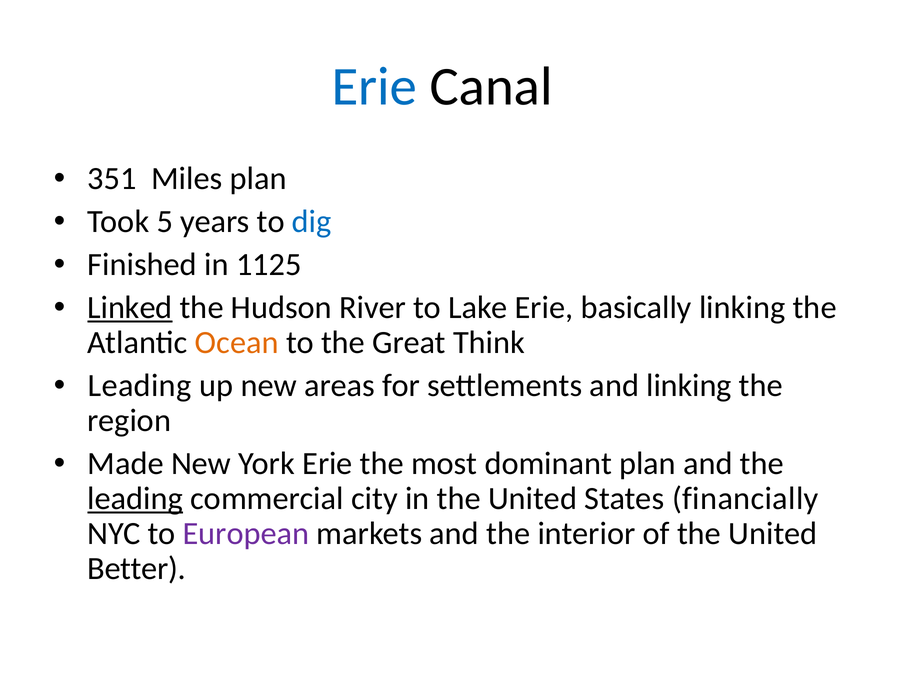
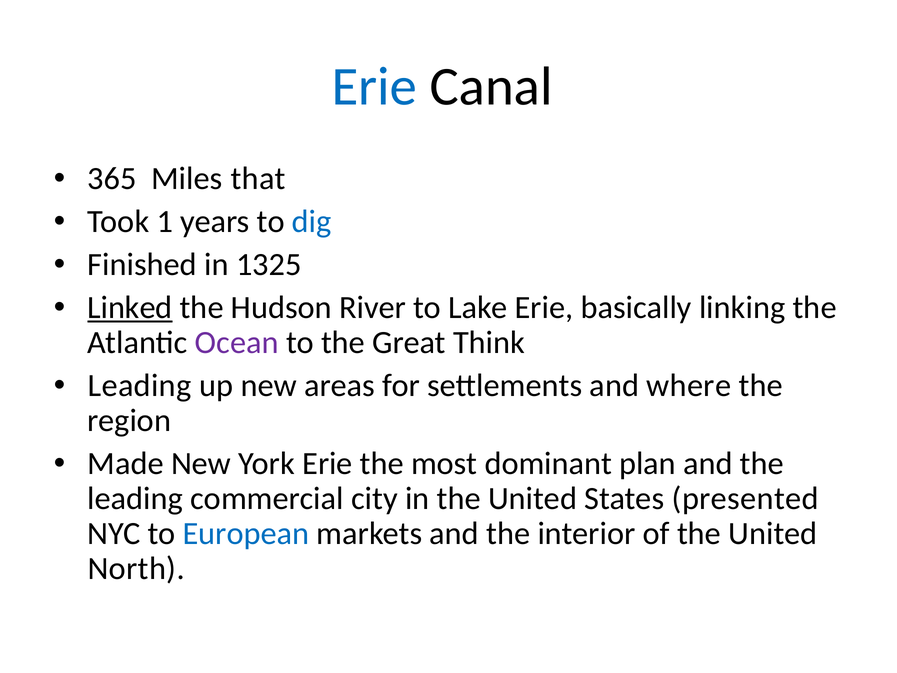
351: 351 -> 365 (112, 179)
Miles plan: plan -> that (258, 179)
5: 5 -> 1 (165, 222)
1125: 1125 -> 1325 (269, 265)
Ocean colour: orange -> purple (237, 343)
and linking: linking -> where (689, 385)
leading underline: present -> none (135, 498)
financially: financially -> presented (745, 498)
European colour: purple -> blue (246, 533)
Better: Better -> North (136, 568)
